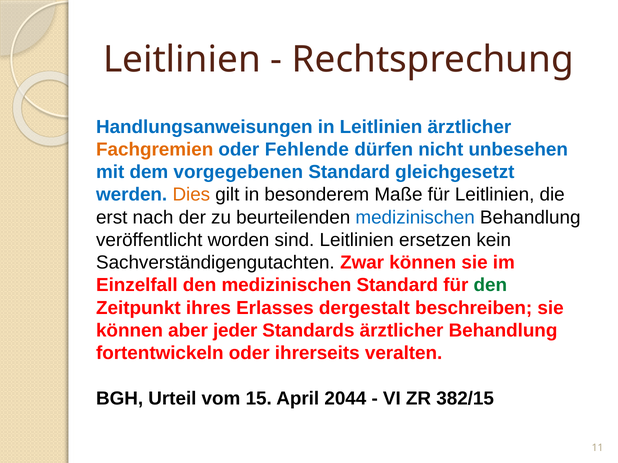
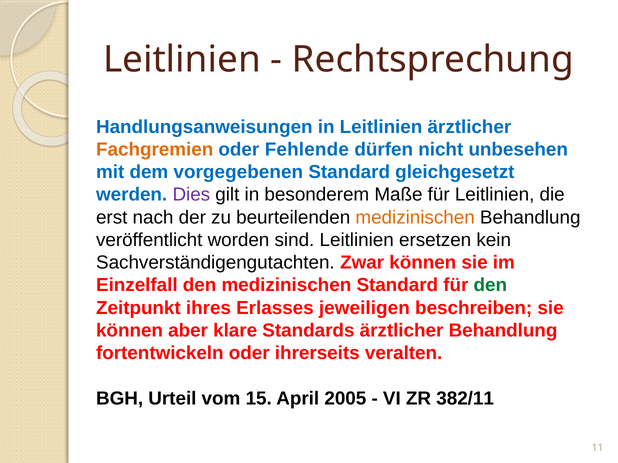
Dies colour: orange -> purple (191, 195)
medizinischen colour: blue -> orange (415, 218)
dergestalt: dergestalt -> jeweiligen (364, 308)
jeder: jeder -> klare (235, 331)
2044: 2044 -> 2005 (345, 399)
382/15: 382/15 -> 382/11 (465, 399)
